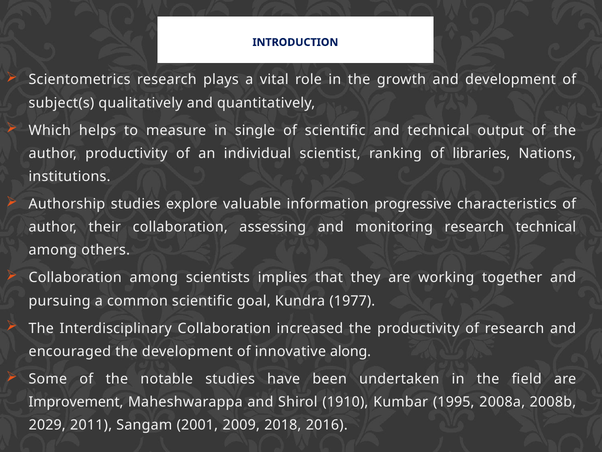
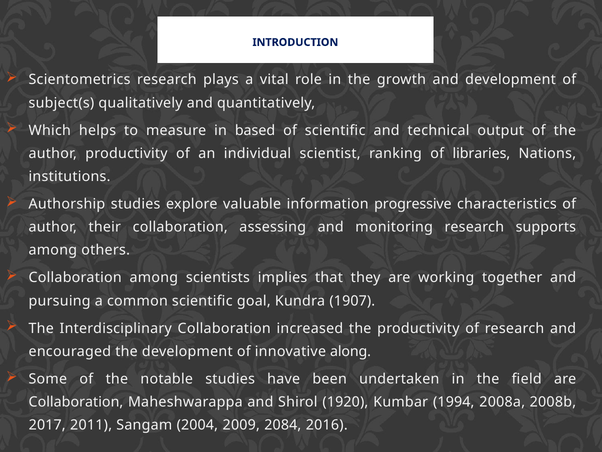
single: single -> based (255, 130)
research technical: technical -> supports (546, 227)
1977: 1977 -> 1907 (352, 301)
Improvement: Improvement -> Collaboration (76, 402)
1910: 1910 -> 1920 (345, 402)
1995: 1995 -> 1994 (454, 402)
2029: 2029 -> 2017 (47, 425)
2001: 2001 -> 2004 (197, 425)
2018: 2018 -> 2084 (283, 425)
